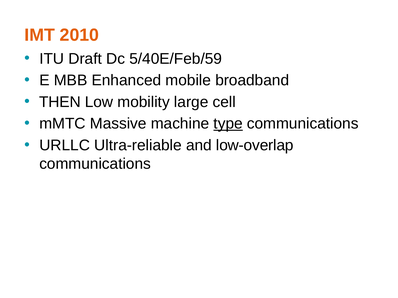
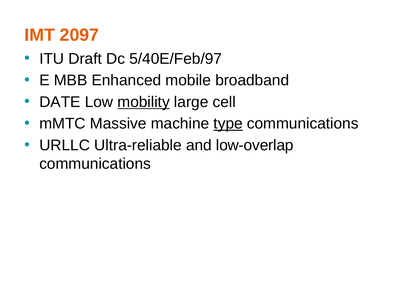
2010: 2010 -> 2097 (79, 35)
5/40E/Feb/59: 5/40E/Feb/59 -> 5/40E/Feb/97 (176, 59)
THEN: THEN -> DATE (60, 102)
mobility underline: none -> present (144, 102)
